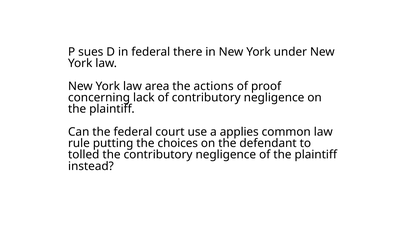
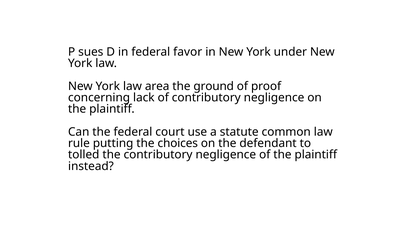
there: there -> favor (188, 52)
actions: actions -> ground (214, 86)
applies: applies -> statute (239, 132)
